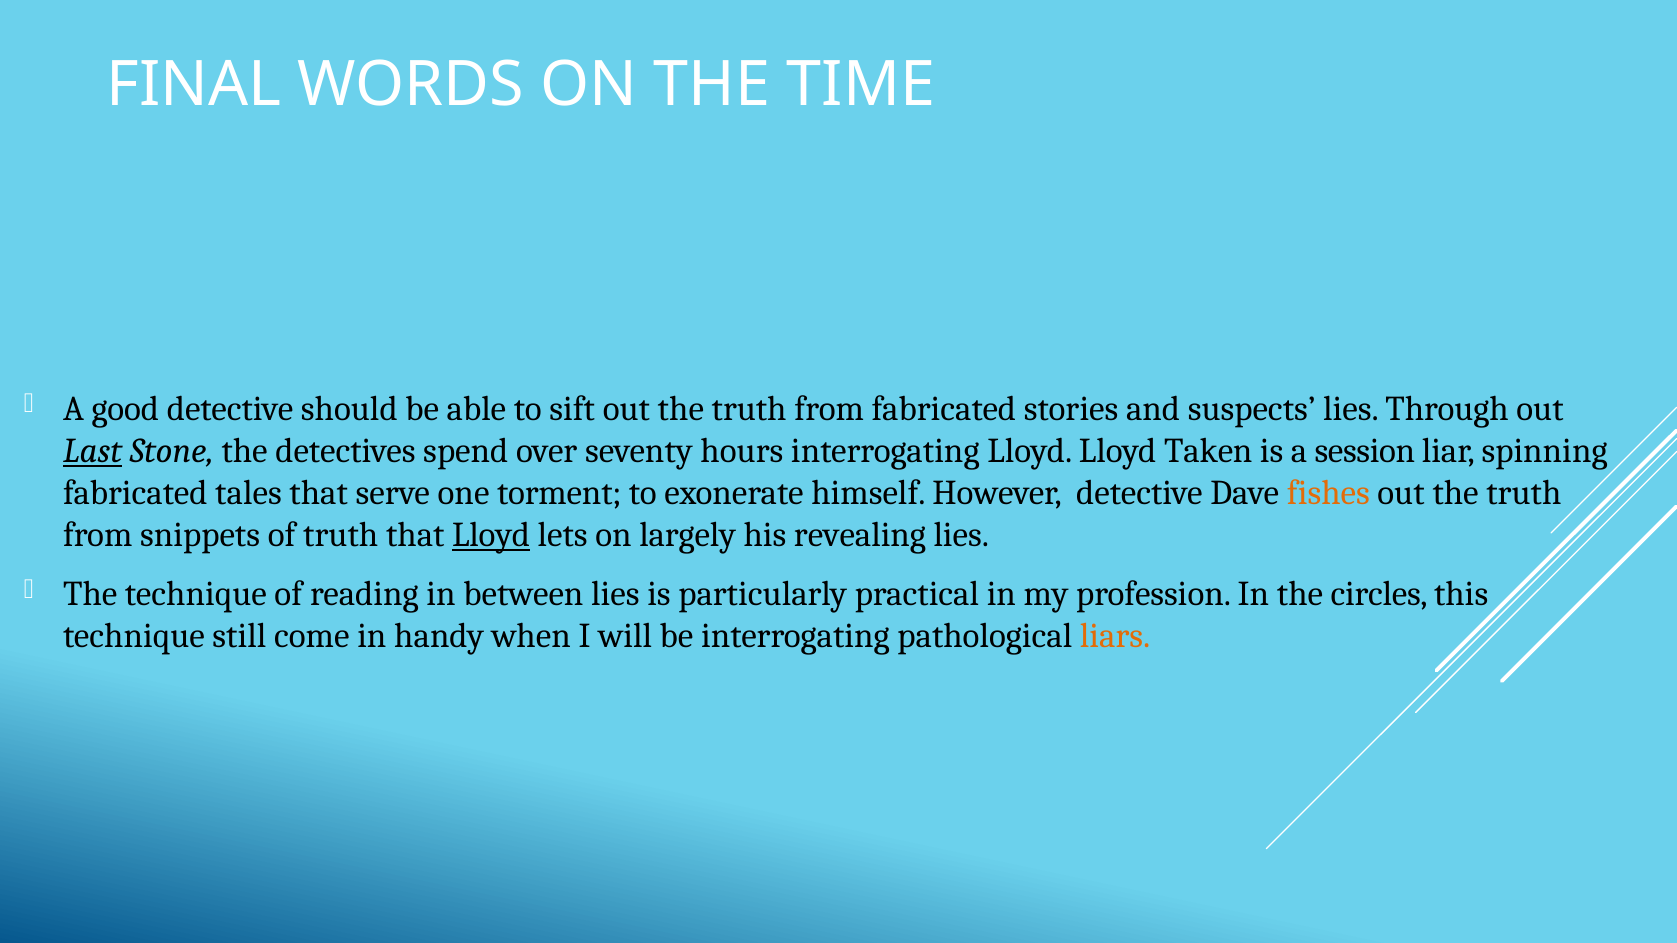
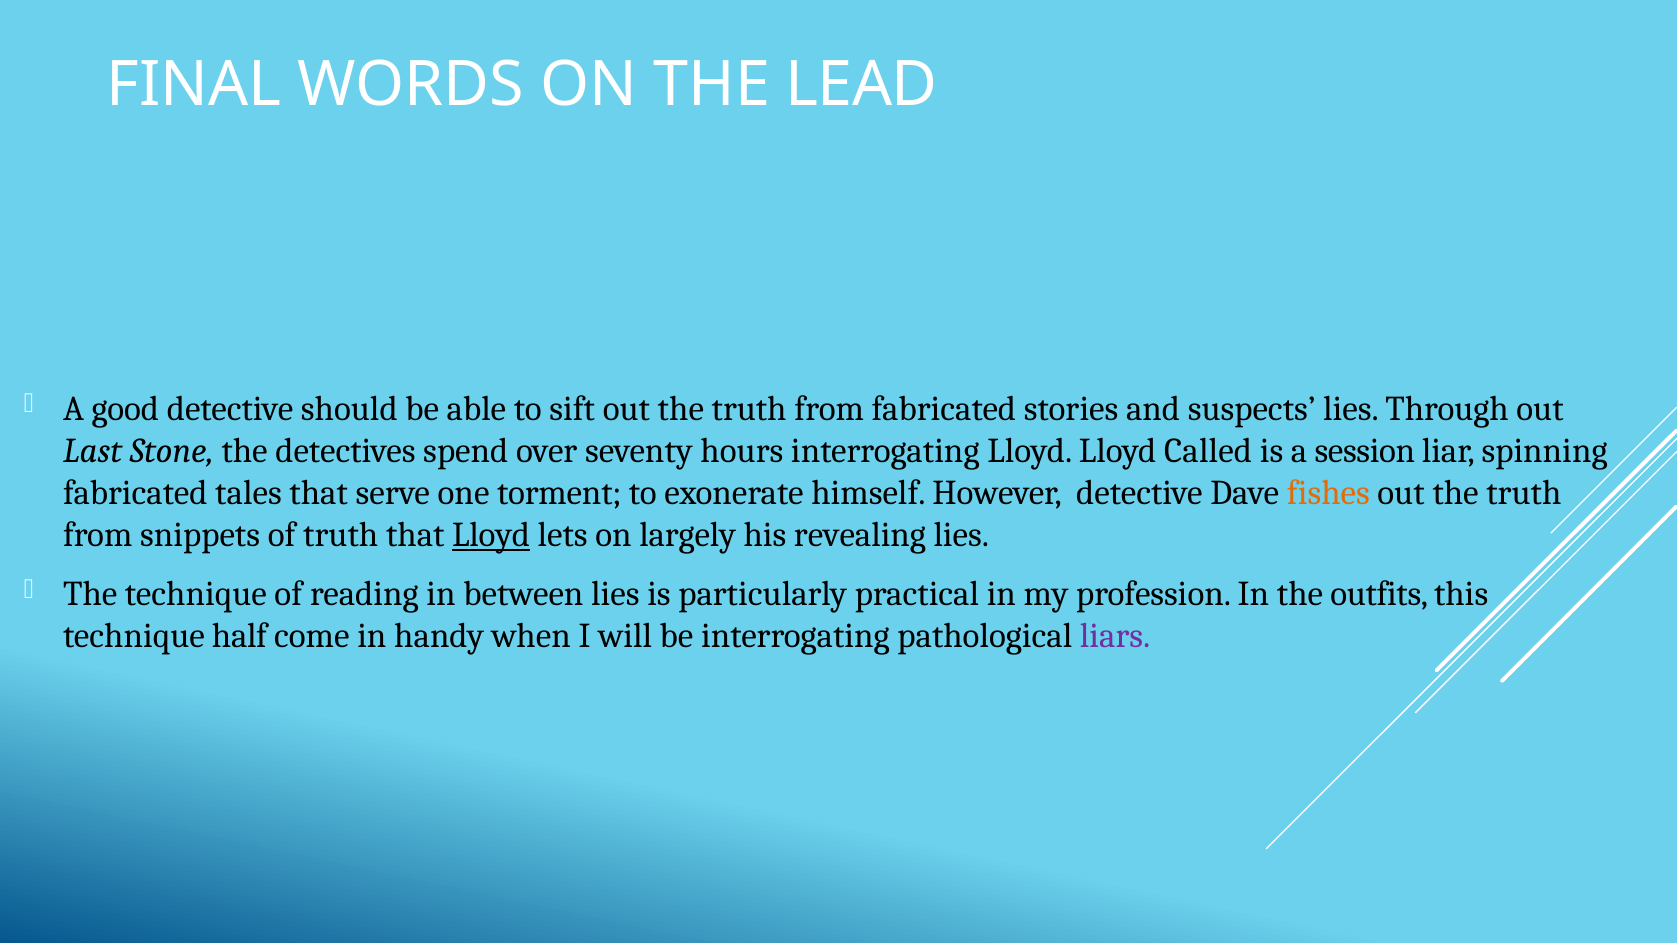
TIME: TIME -> LEAD (862, 85)
Last underline: present -> none (93, 451)
Taken: Taken -> Called (1208, 451)
circles: circles -> outfits (1379, 594)
still: still -> half (240, 636)
liars colour: orange -> purple (1115, 636)
